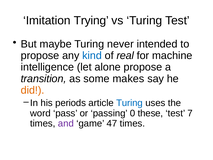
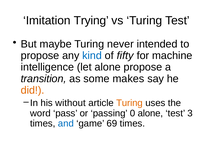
real: real -> fifty (125, 56)
periods: periods -> without (71, 103)
Turing colour: blue -> orange (129, 103)
0 these: these -> alone (150, 113)
7: 7 -> 3 (190, 113)
and colour: purple -> blue (66, 123)
47: 47 -> 69 (112, 123)
